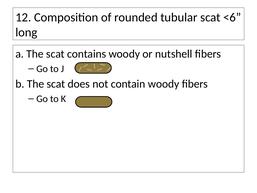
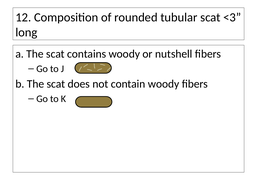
<6: <6 -> <3 (232, 17)
